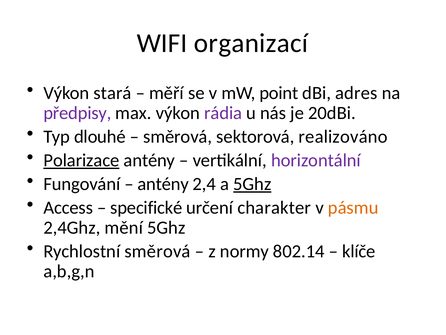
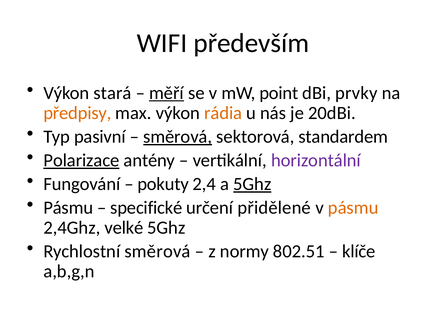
organizací: organizací -> především (251, 43)
měří underline: none -> present (166, 93)
adres: adres -> prvky (356, 93)
předpisy colour: purple -> orange (77, 113)
rádia colour: purple -> orange (223, 113)
dlouhé: dlouhé -> pasivní (100, 136)
směrová underline: none -> present (178, 136)
realizováno: realizováno -> standardem (343, 136)
antény: antény -> pokuty (163, 184)
Access: Access -> Pásmu (68, 207)
charakter: charakter -> přidělené (274, 207)
mění: mění -> velké (124, 227)
802.14: 802.14 -> 802.51 (299, 251)
